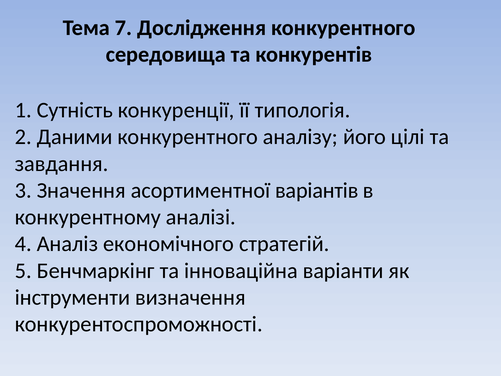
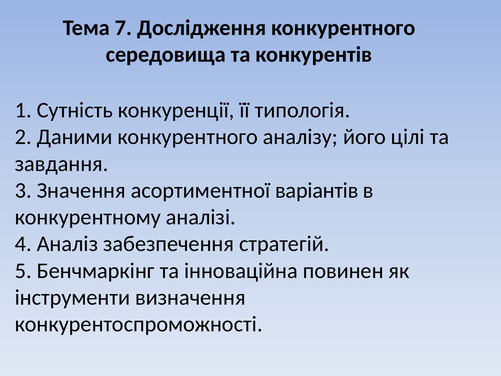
економічного: економічного -> забезпечення (169, 244)
варіанти: варіанти -> повинен (343, 270)
